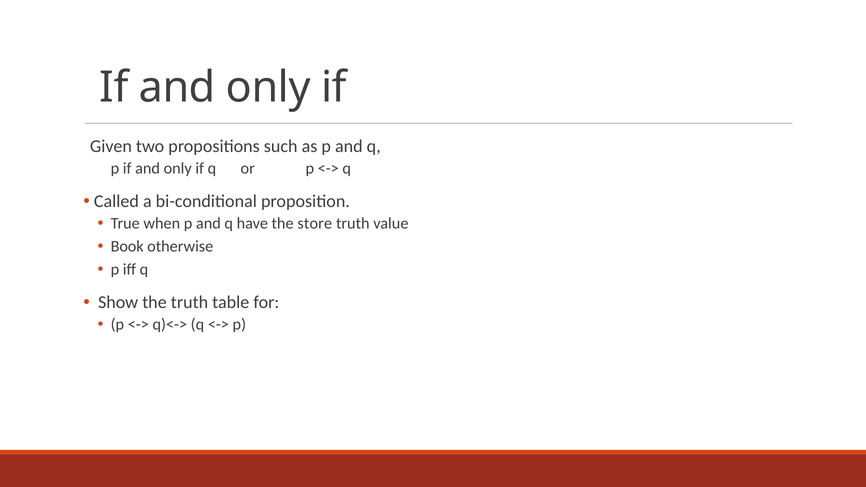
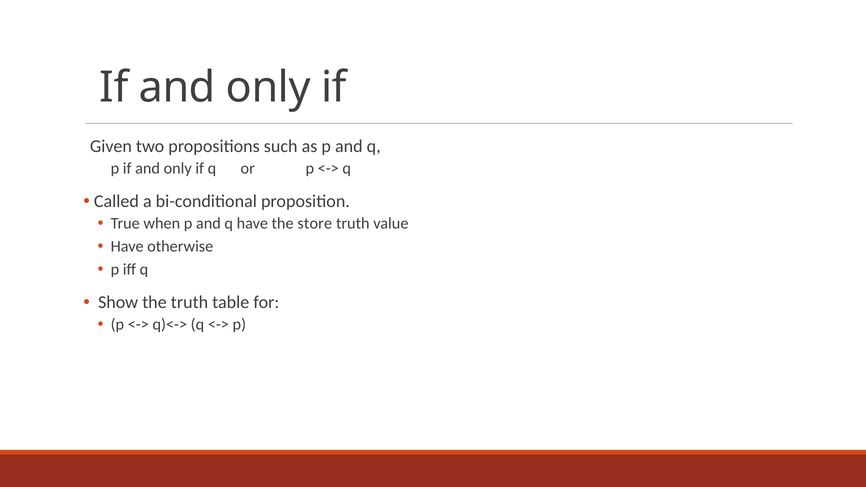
Book: Book -> Have (127, 246)
